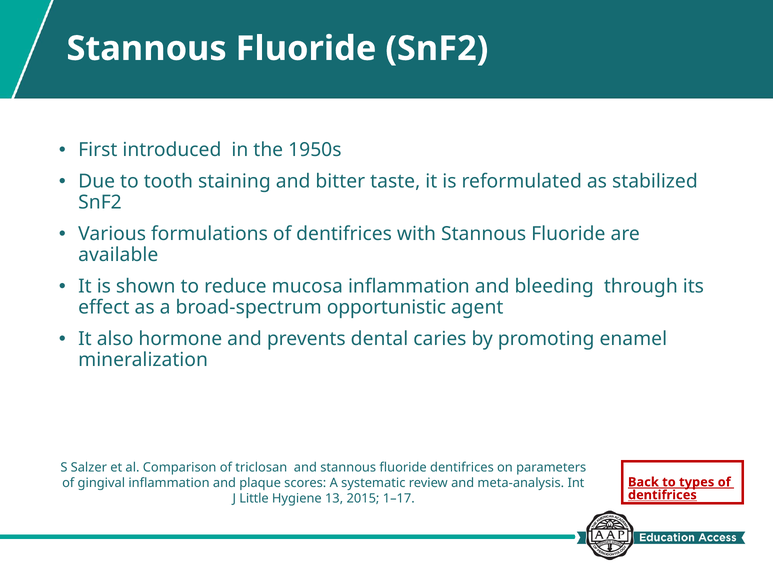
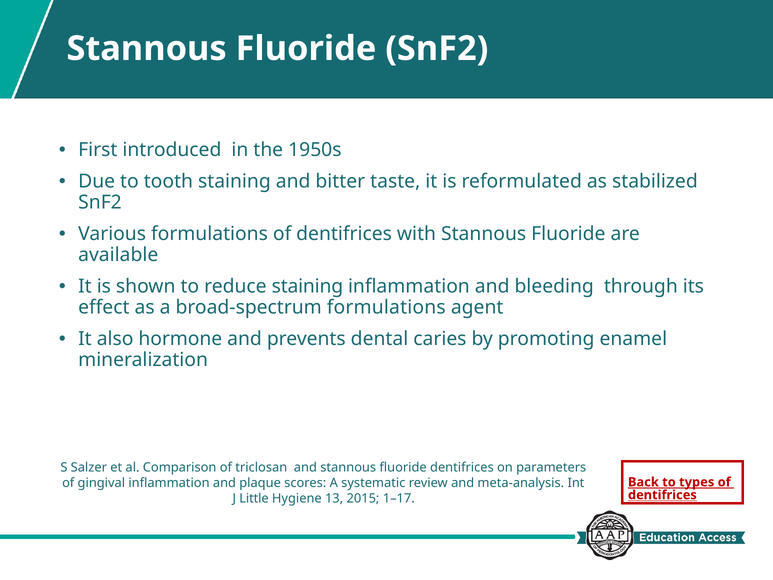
reduce mucosa: mucosa -> staining (307, 286)
broad-spectrum opportunistic: opportunistic -> formulations (386, 307)
